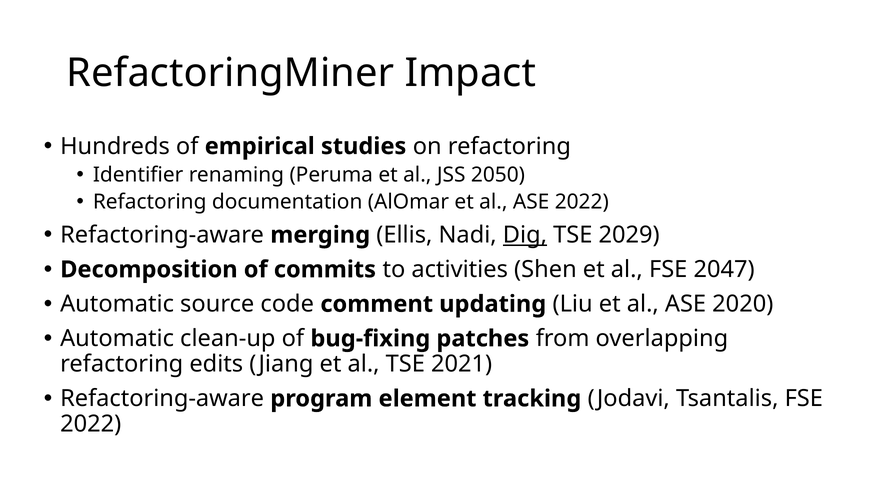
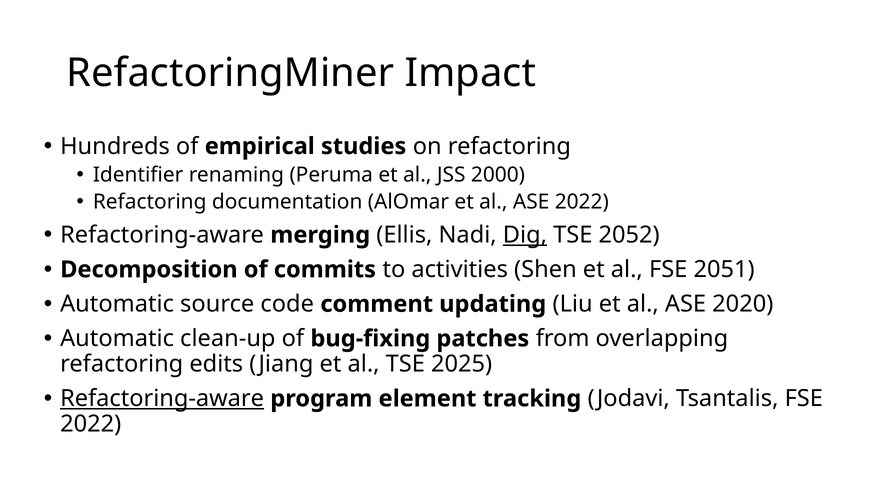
2050: 2050 -> 2000 (498, 175)
2029: 2029 -> 2052 (629, 235)
2047: 2047 -> 2051 (724, 270)
2021: 2021 -> 2025 (462, 364)
Refactoring-aware underline: none -> present (162, 399)
